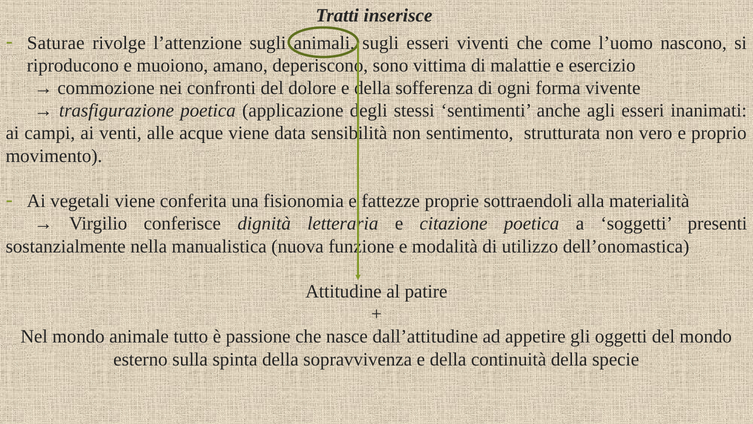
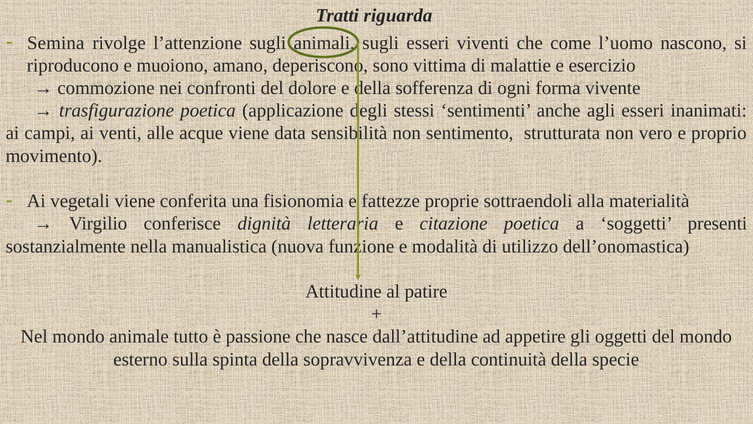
inserisce: inserisce -> riguarda (398, 15)
Saturae: Saturae -> Semina (56, 43)
